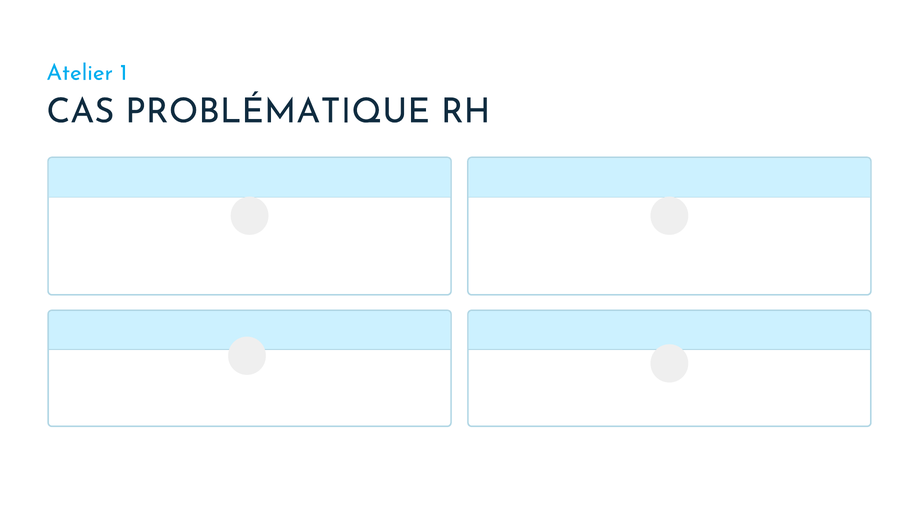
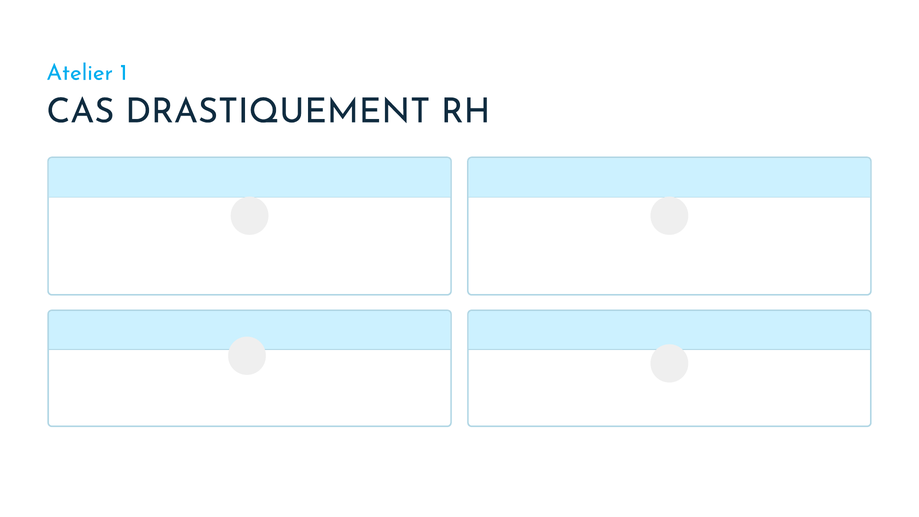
PROBLÉMATIQUE: PROBLÉMATIQUE -> DRASTIQUEMENT (278, 111)
